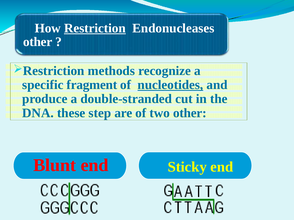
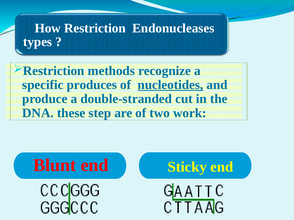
Restriction underline: present -> none (95, 28)
other: other -> types (38, 42)
fragment: fragment -> produces (92, 85)
two other: other -> work (190, 113)
